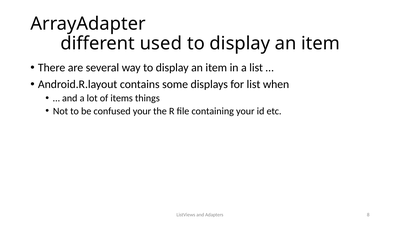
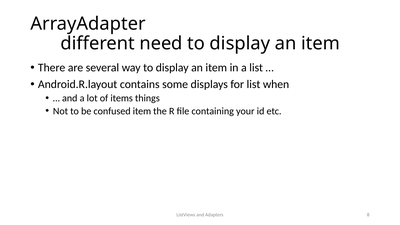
used: used -> need (161, 43)
confused your: your -> item (142, 111)
